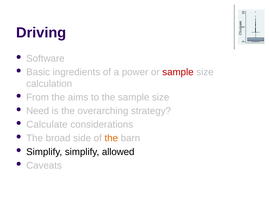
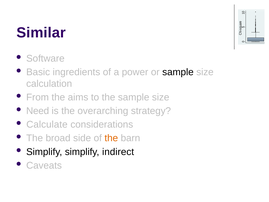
Driving: Driving -> Similar (41, 33)
sample colour: red -> black (178, 72)
allowed: allowed -> indirect (118, 152)
